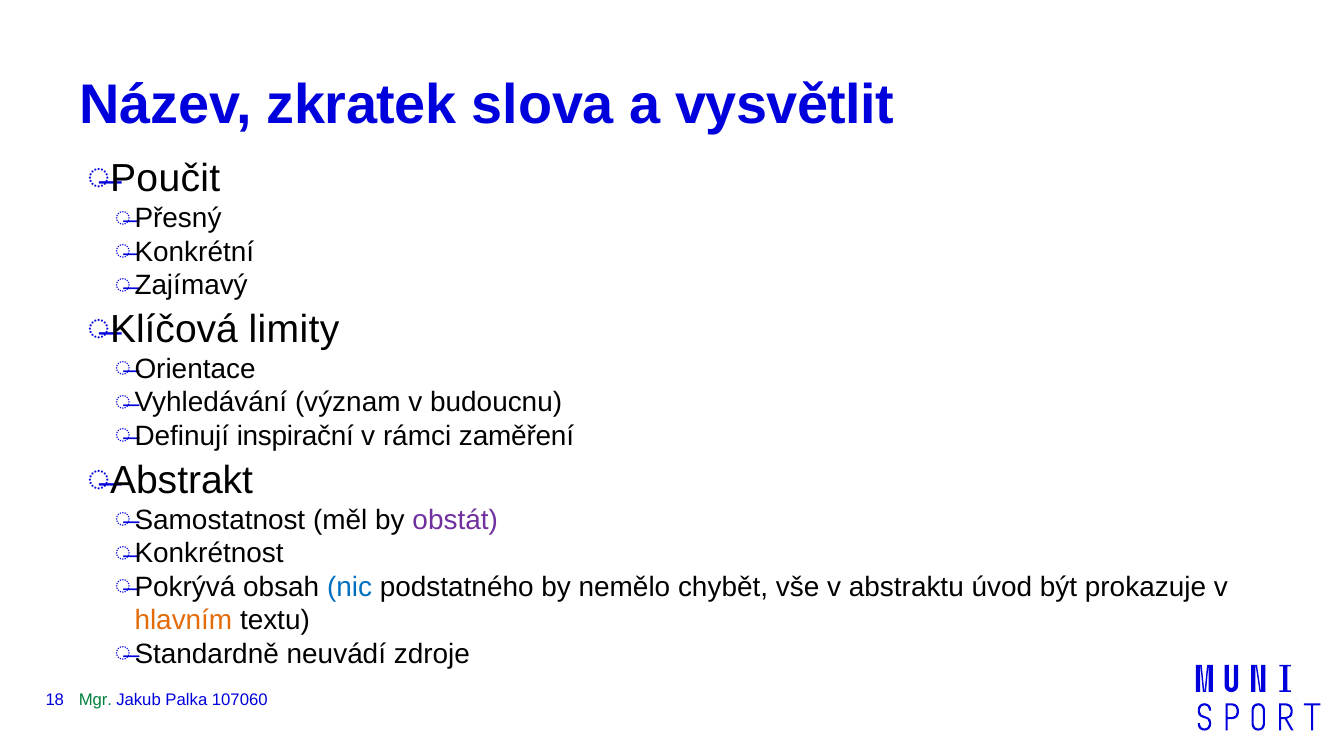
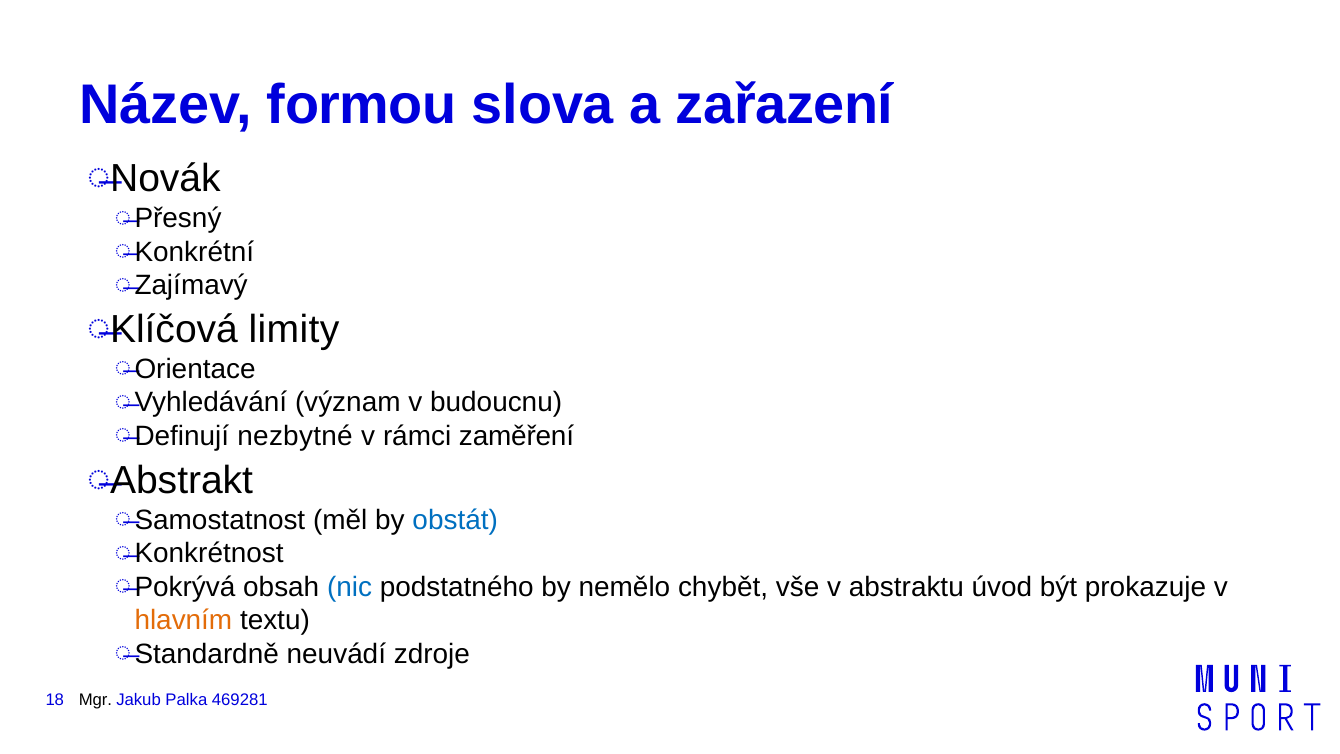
zkratek: zkratek -> formou (362, 105)
vysvětlit: vysvětlit -> zařazení (785, 105)
Poučit: Poučit -> Novák (165, 179)
inspirační: inspirační -> nezbytné (295, 436)
obstát colour: purple -> blue (455, 520)
Mgr colour: green -> black (95, 699)
107060: 107060 -> 469281 (240, 699)
